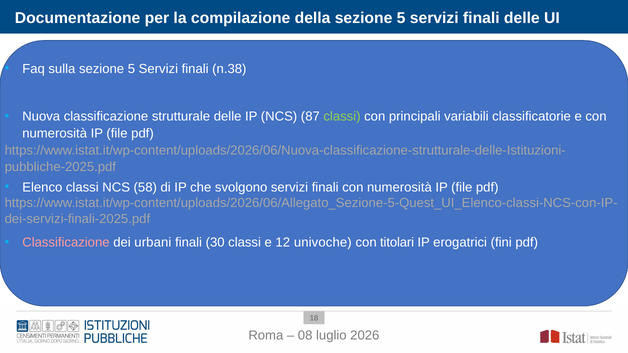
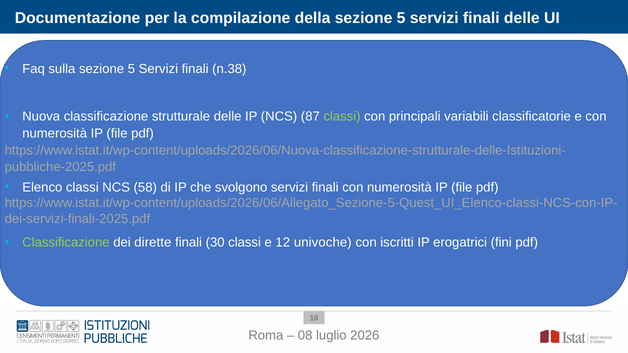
Classificazione colour: pink -> light green (66, 243)
urbani: urbani -> dirette (153, 243)
titolari: titolari -> iscritti (397, 243)
